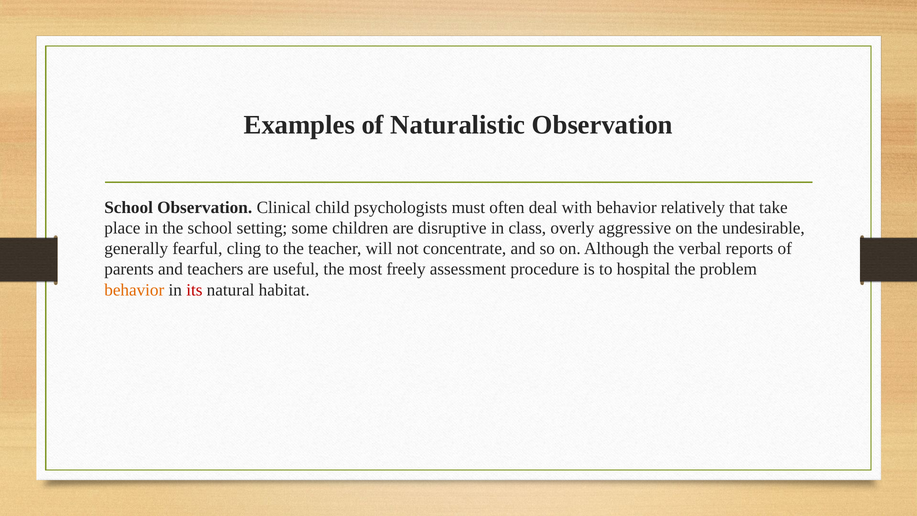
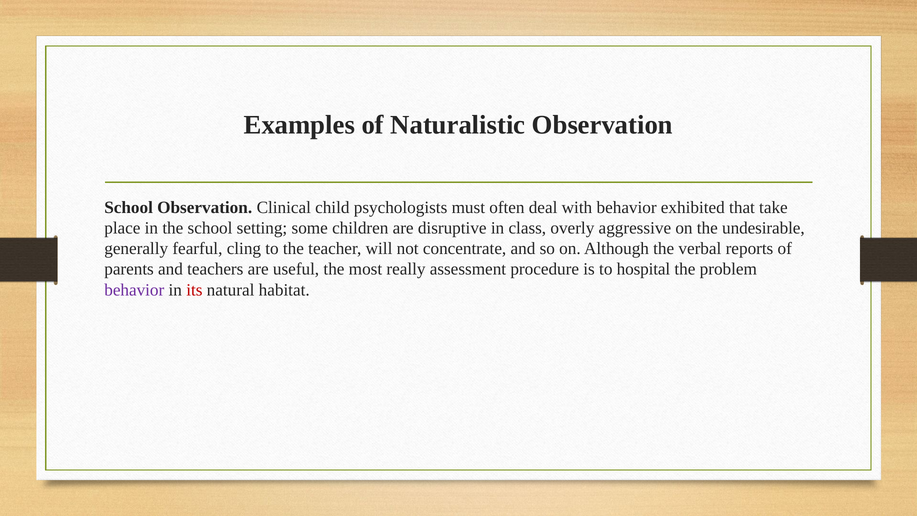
relatively: relatively -> exhibited (693, 207)
freely: freely -> really (406, 269)
behavior colour: orange -> purple (134, 290)
